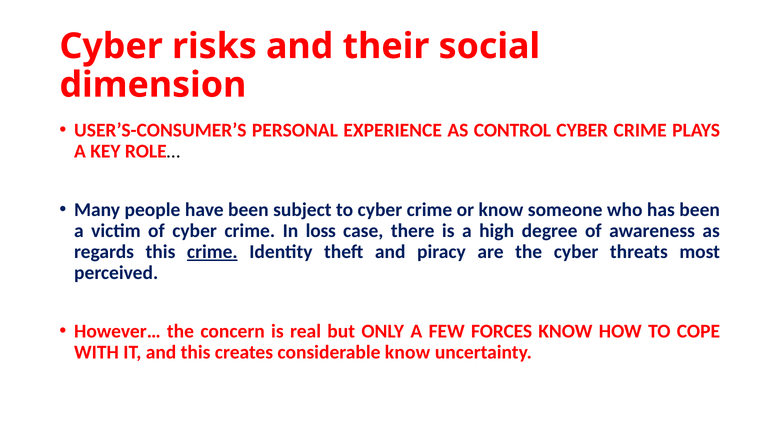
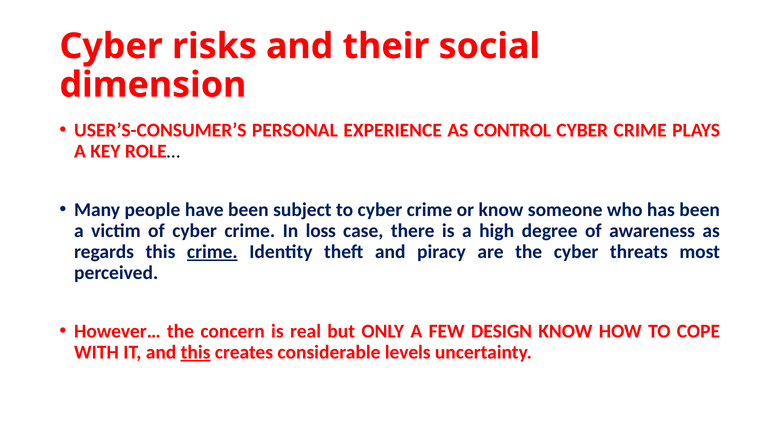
FORCES: FORCES -> DESIGN (502, 331)
this underline: none -> present (196, 352)
considerable know: know -> levels (408, 352)
